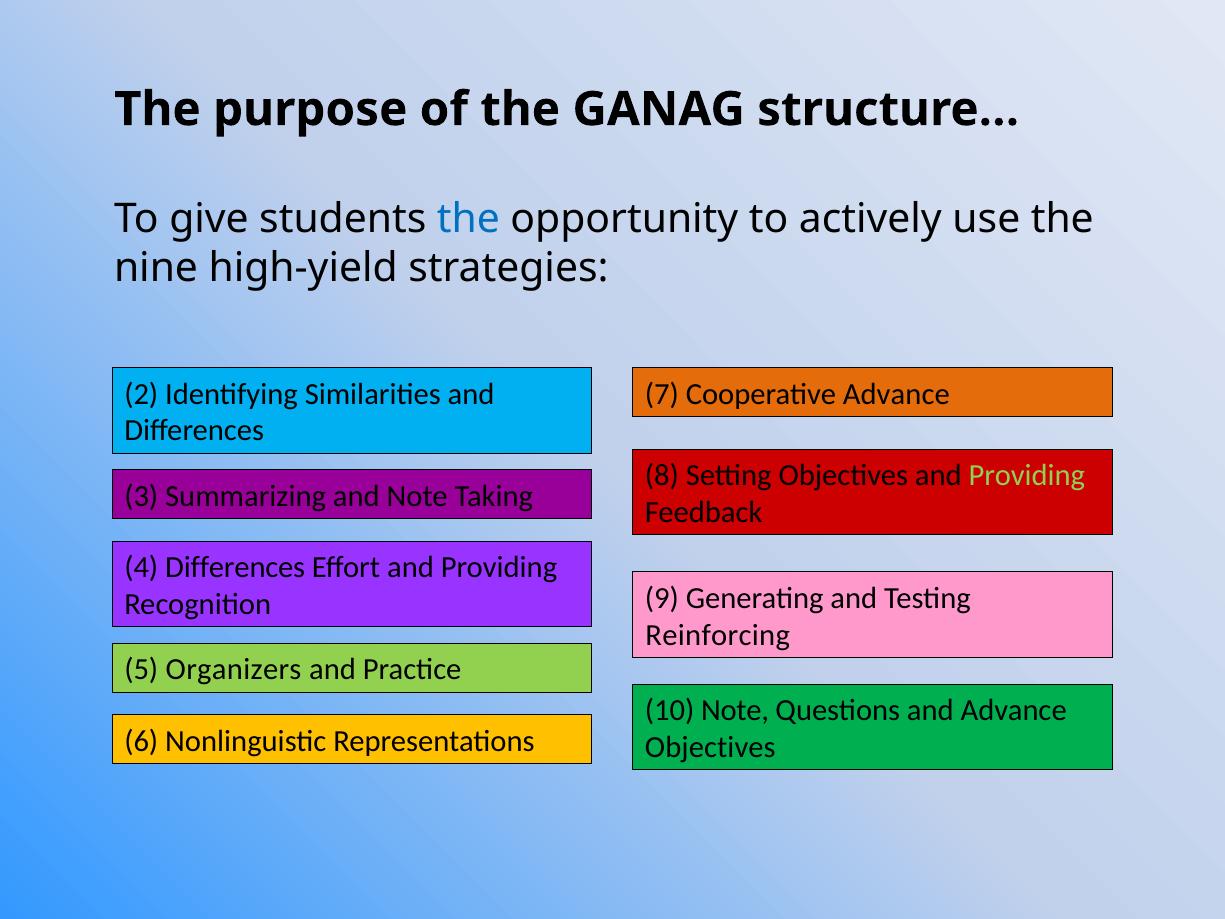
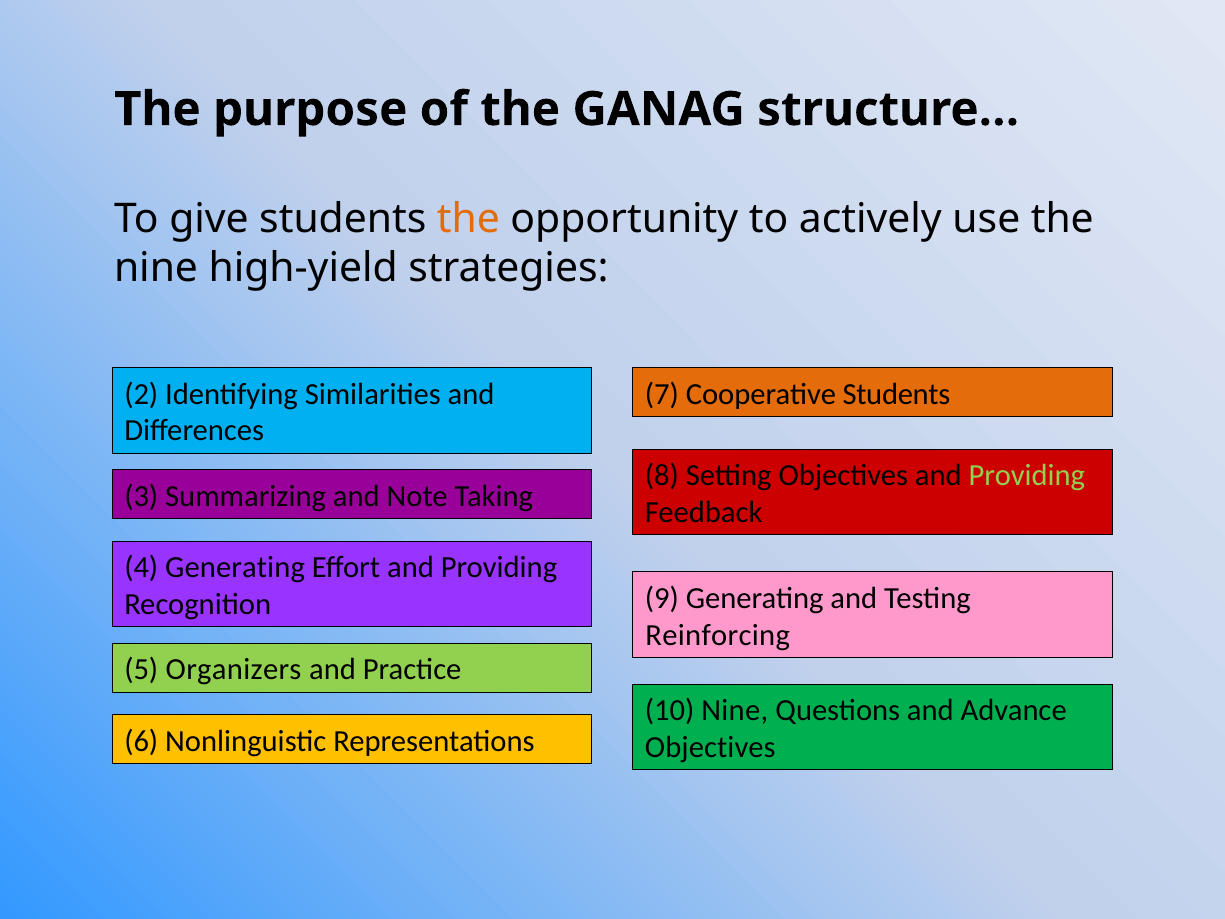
the colour: blue -> orange (468, 219)
Cooperative Advance: Advance -> Students (896, 394)
4 Differences: Differences -> Generating (235, 568)
10 Note: Note -> Nine (735, 710)
